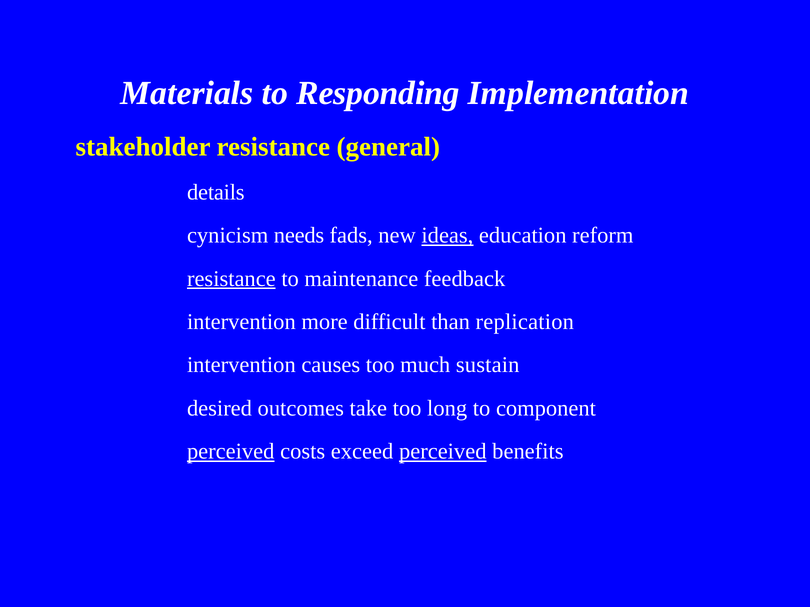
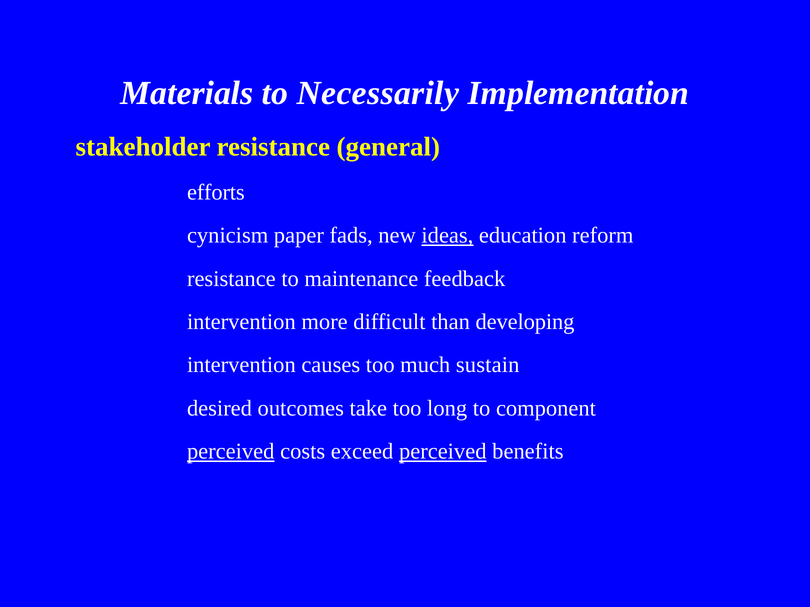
Responding: Responding -> Necessarily (378, 93)
details: details -> efforts (216, 192)
needs: needs -> paper (299, 236)
resistance underline: present -> none (231, 279)
replication: replication -> developing (525, 322)
